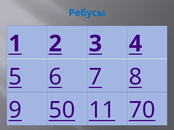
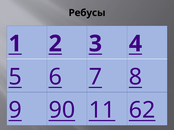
Ребусы colour: blue -> black (87, 13)
50: 50 -> 90 (62, 111)
70: 70 -> 62 (142, 111)
